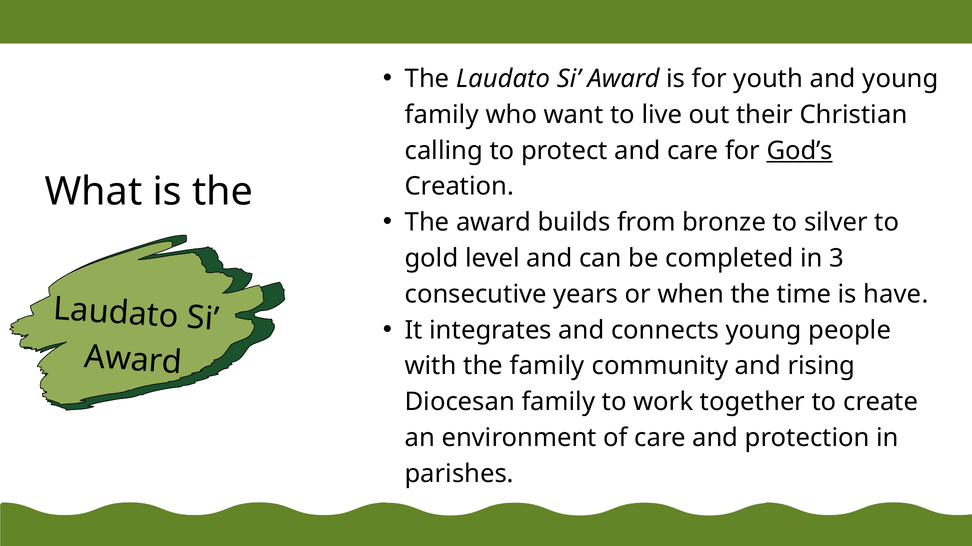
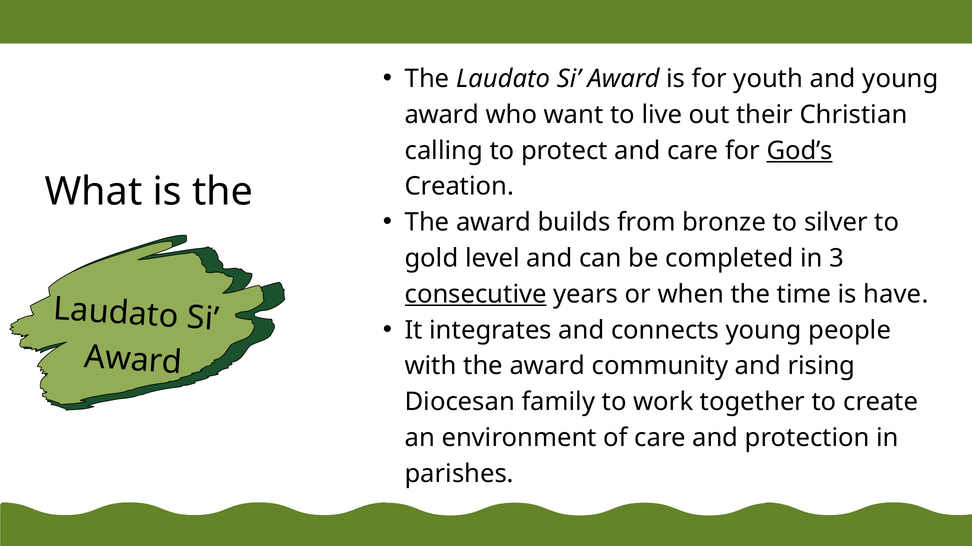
family: family -> award (442, 115)
consecutive underline: none -> present (476, 295)
with the family: family -> award (547, 366)
